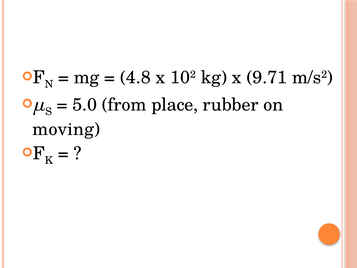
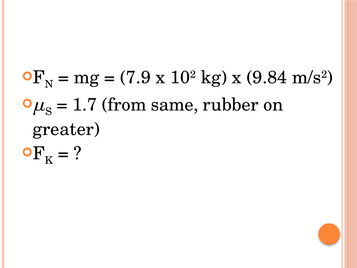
4.8: 4.8 -> 7.9 (135, 77)
9.71: 9.71 -> 9.84 (267, 77)
5.0: 5.0 -> 1.7 (85, 105)
place: place -> same (175, 105)
moving: moving -> greater (66, 129)
